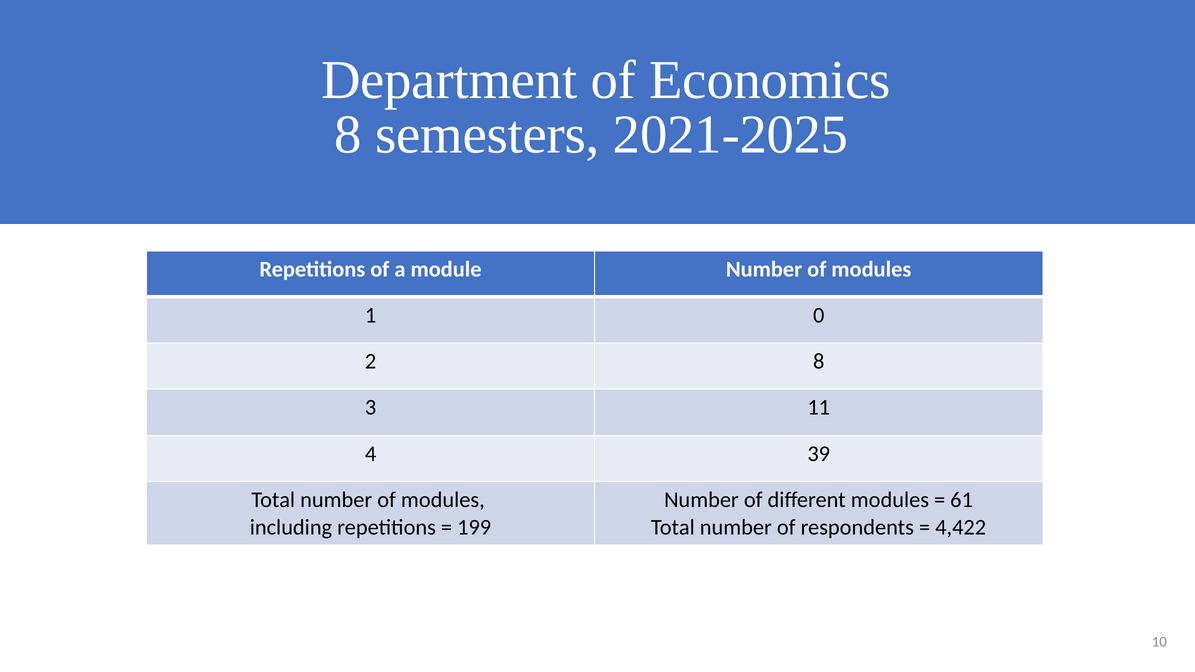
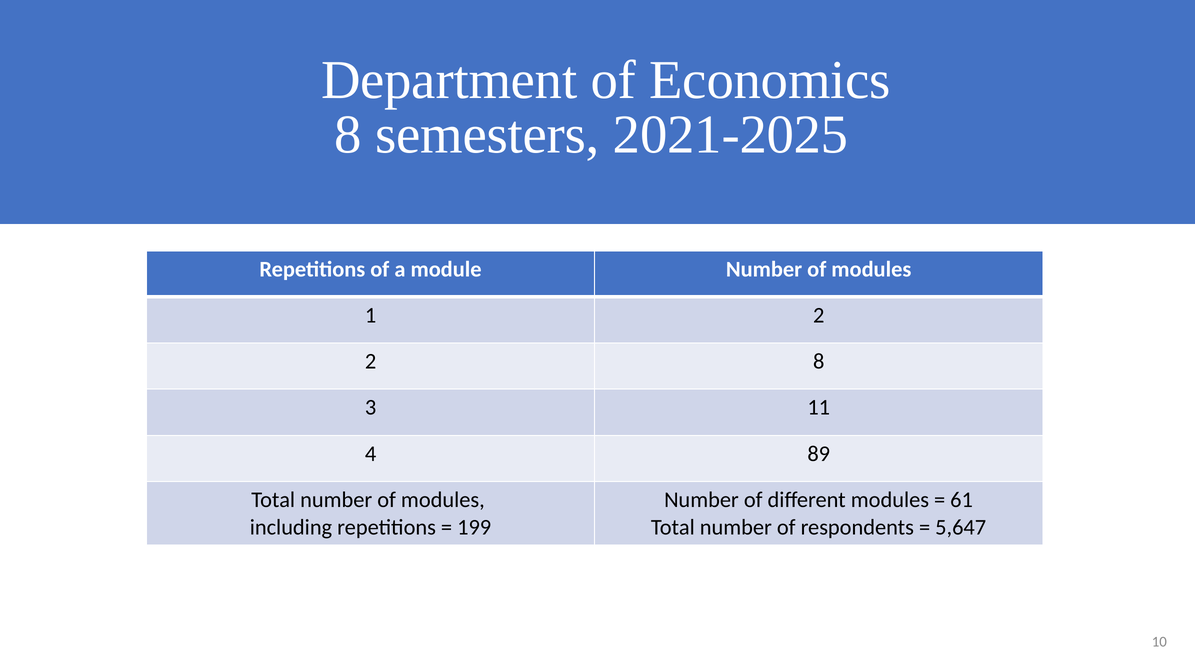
1 0: 0 -> 2 (819, 315)
39: 39 -> 89 (819, 454)
4,422: 4,422 -> 5,647 (961, 527)
